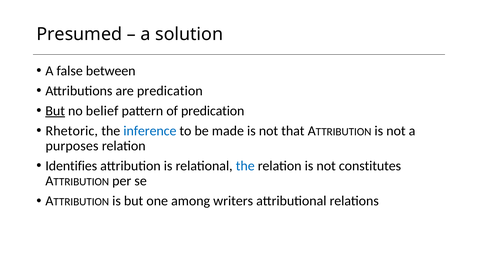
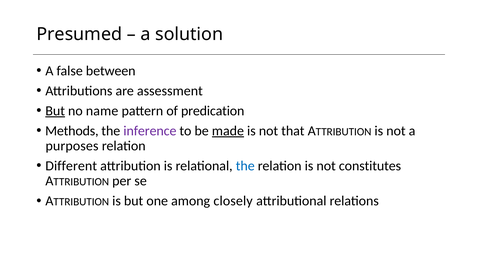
are predication: predication -> assessment (170, 91)
belief: belief -> name (102, 111)
Rhetoric: Rhetoric -> Methods (72, 131)
inference colour: blue -> purple (150, 131)
made underline: none -> present (228, 131)
Identifies: Identifies -> Different (71, 166)
writers: writers -> closely (233, 201)
